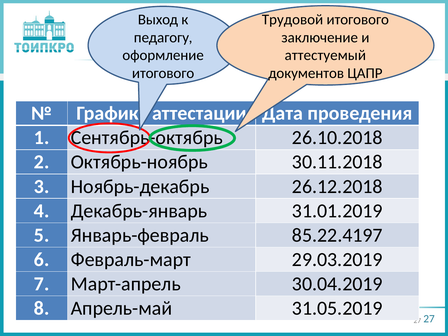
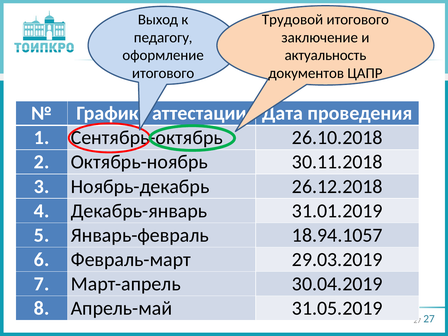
аттестуемый: аттестуемый -> актуальность (325, 55)
85.22.4197: 85.22.4197 -> 18.94.1057 (337, 235)
